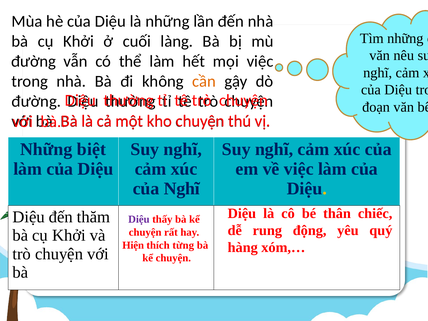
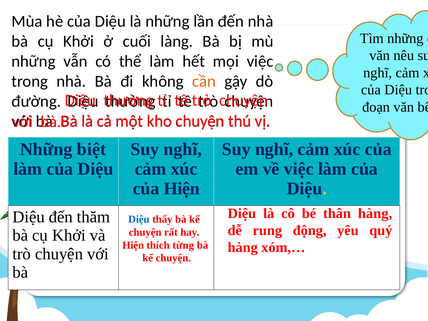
đường: đường -> những (34, 61)
của Nghĩ: Nghĩ -> Hiện (182, 189)
thân chiếc: chiếc -> hàng (375, 213)
Diệu colour: purple -> blue (139, 219)
